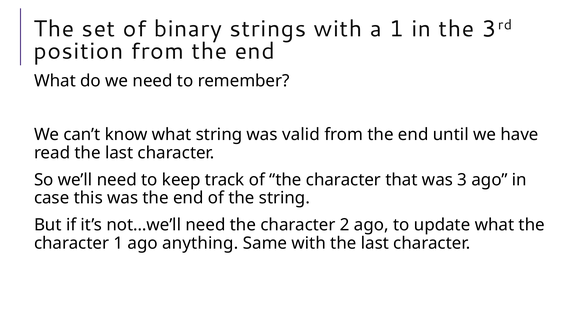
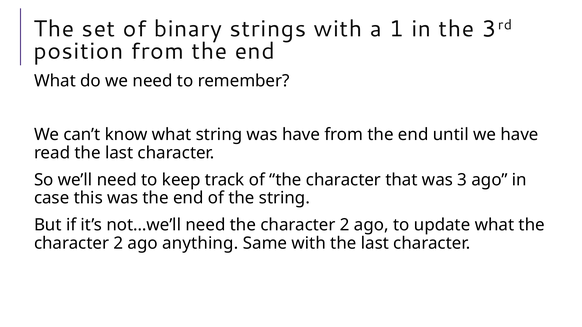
was valid: valid -> have (301, 135)
1: 1 -> 2 (118, 243)
